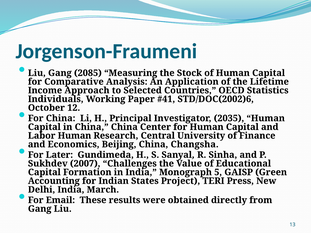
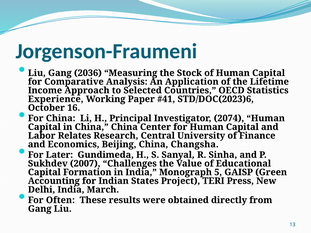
2085: 2085 -> 2036 (88, 73)
Individuals: Individuals -> Experience (56, 99)
STD/DOC(2002)6: STD/DOC(2002)6 -> STD/DOC(2023)6 (216, 99)
12: 12 -> 16 (74, 108)
2035: 2035 -> 2074 (229, 118)
Labor Human: Human -> Relates (74, 136)
Email: Email -> Often (60, 200)
